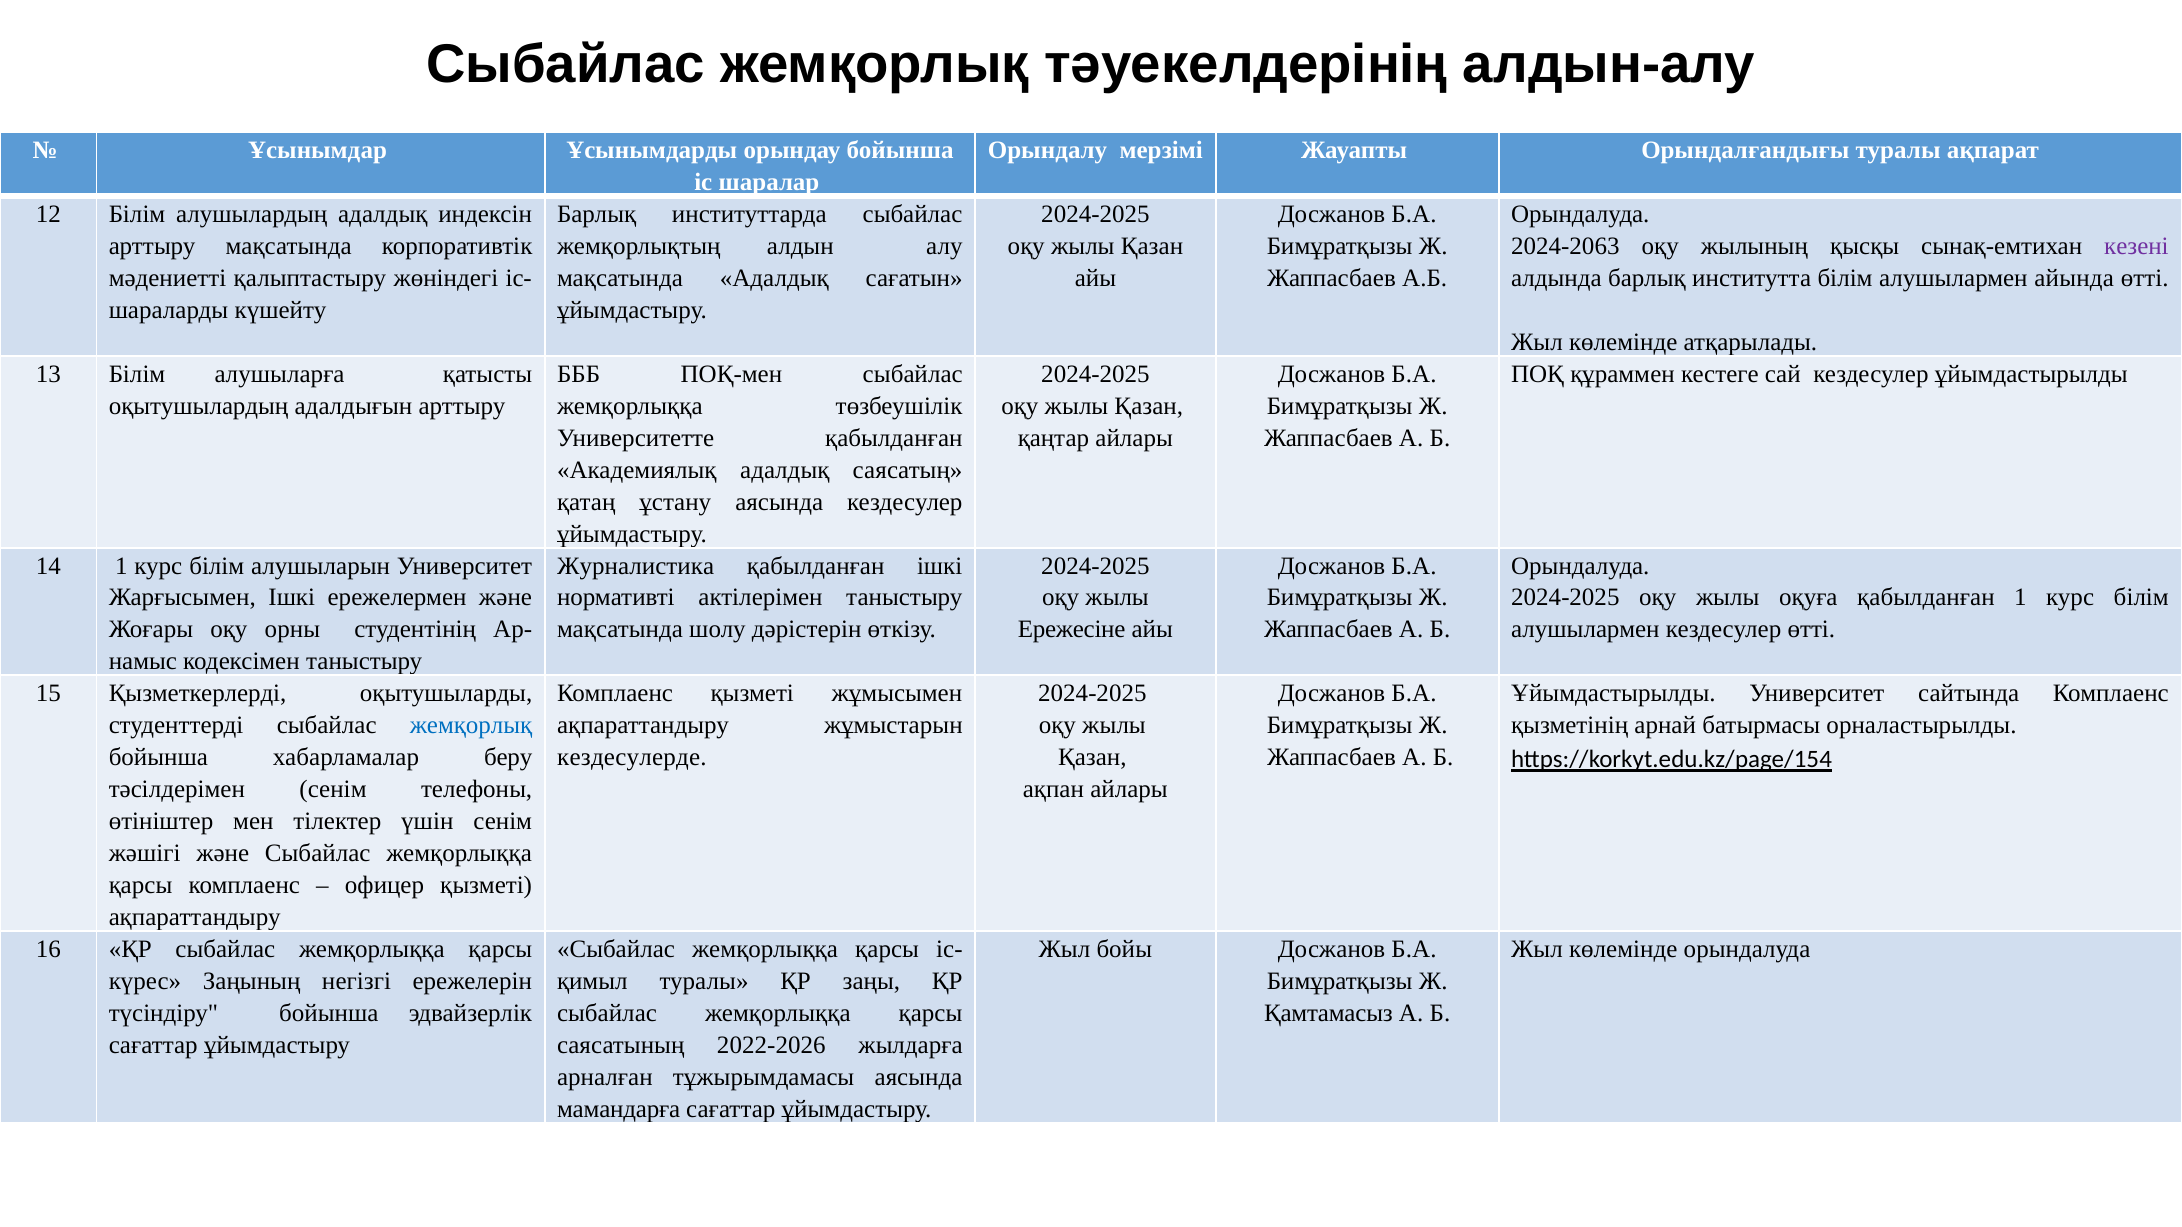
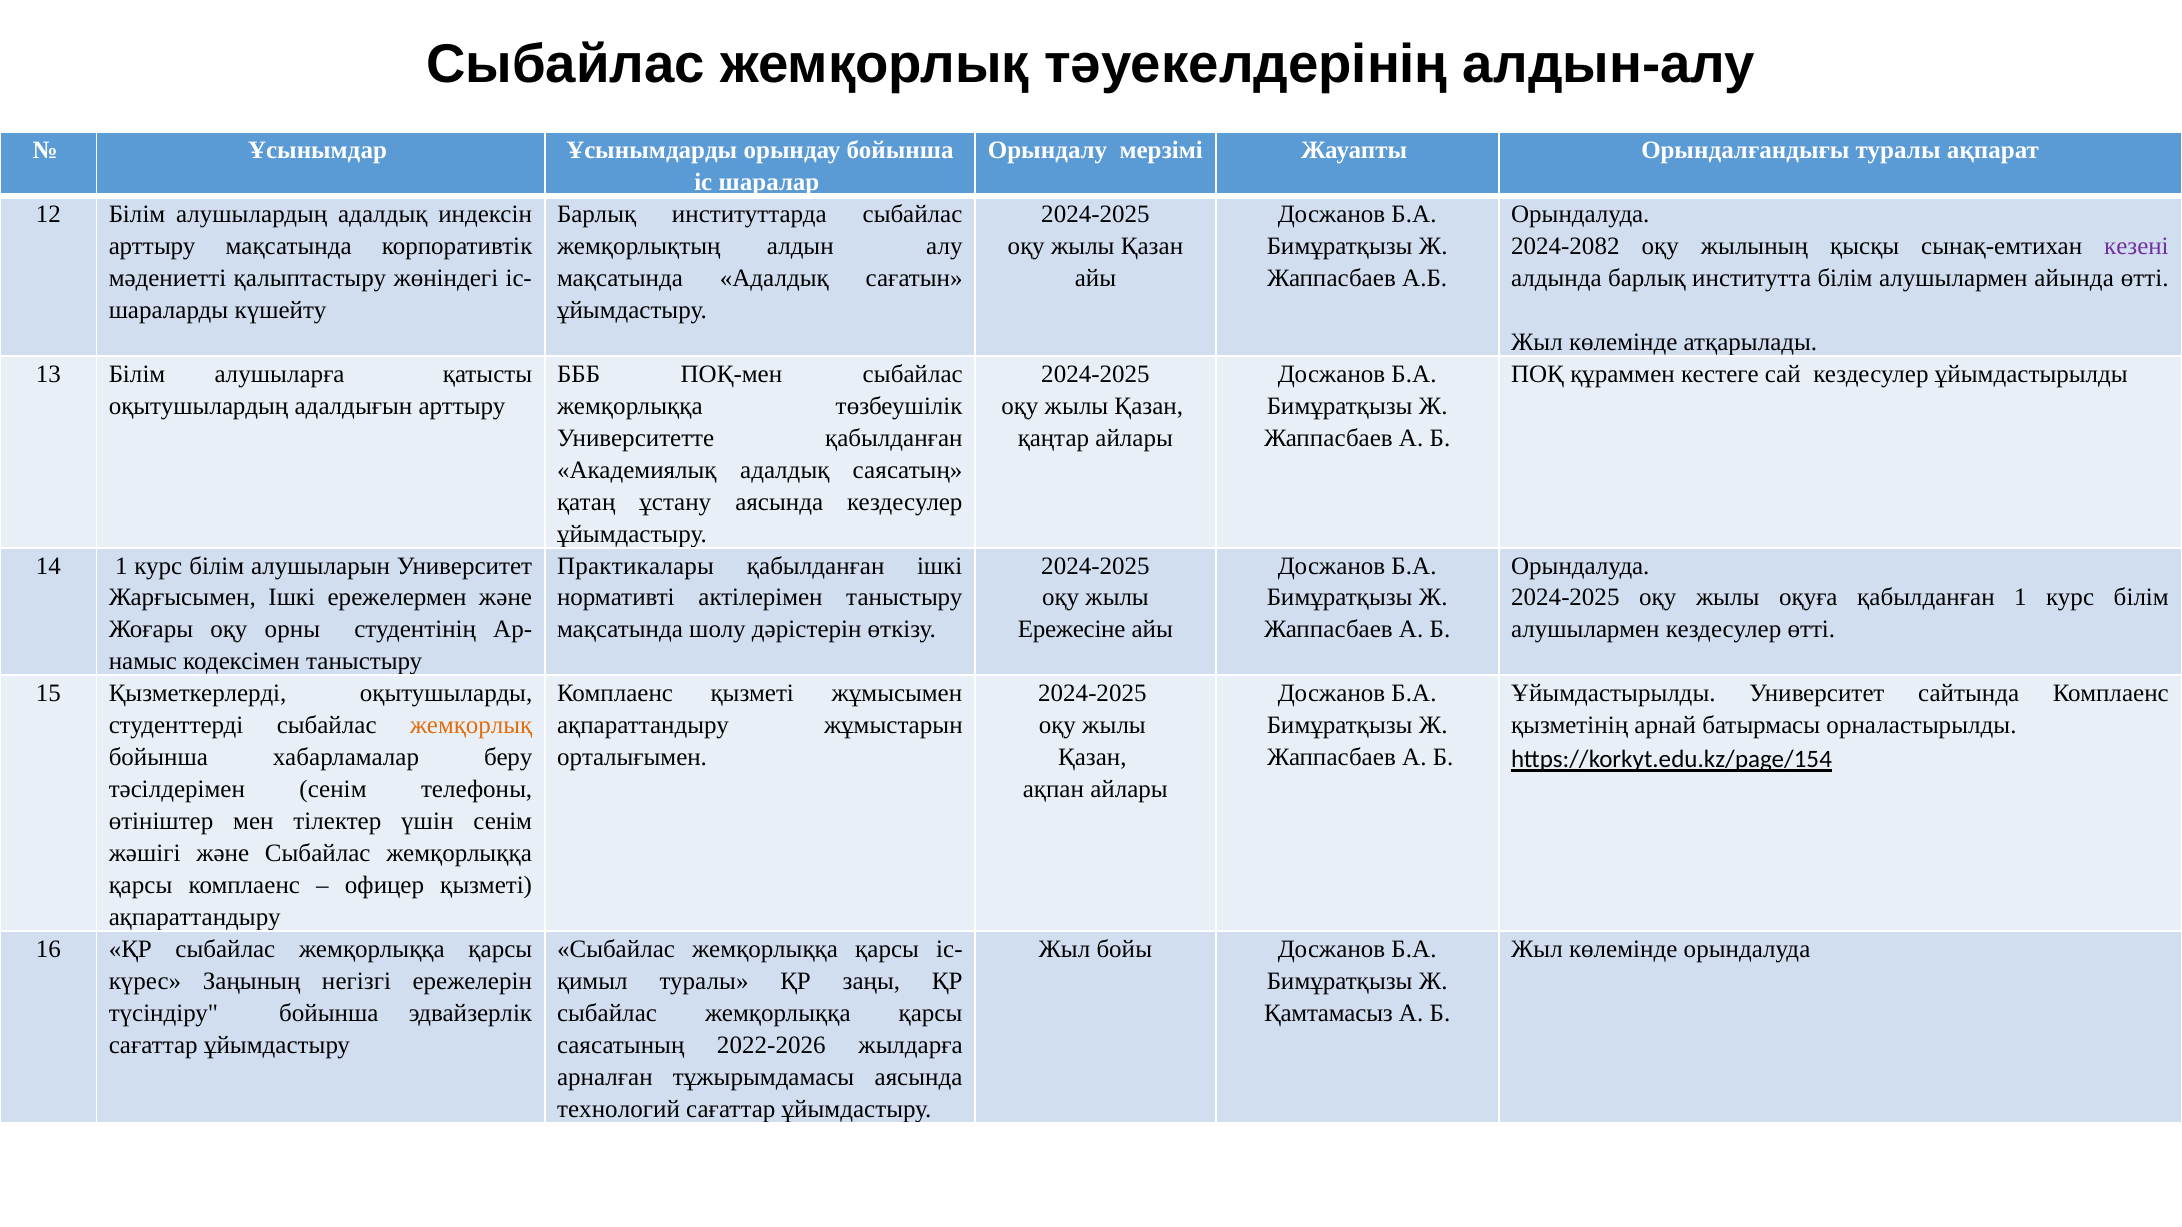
2024-2063: 2024-2063 -> 2024-2082 (1565, 246)
Журналистика: Журналистика -> Практикалары (636, 566)
жемқорлық colour: blue -> orange (471, 726)
кездесулерде: кездесулерде -> орталығымен (632, 758)
мамандарға: мамандарға -> технологий (619, 1109)
